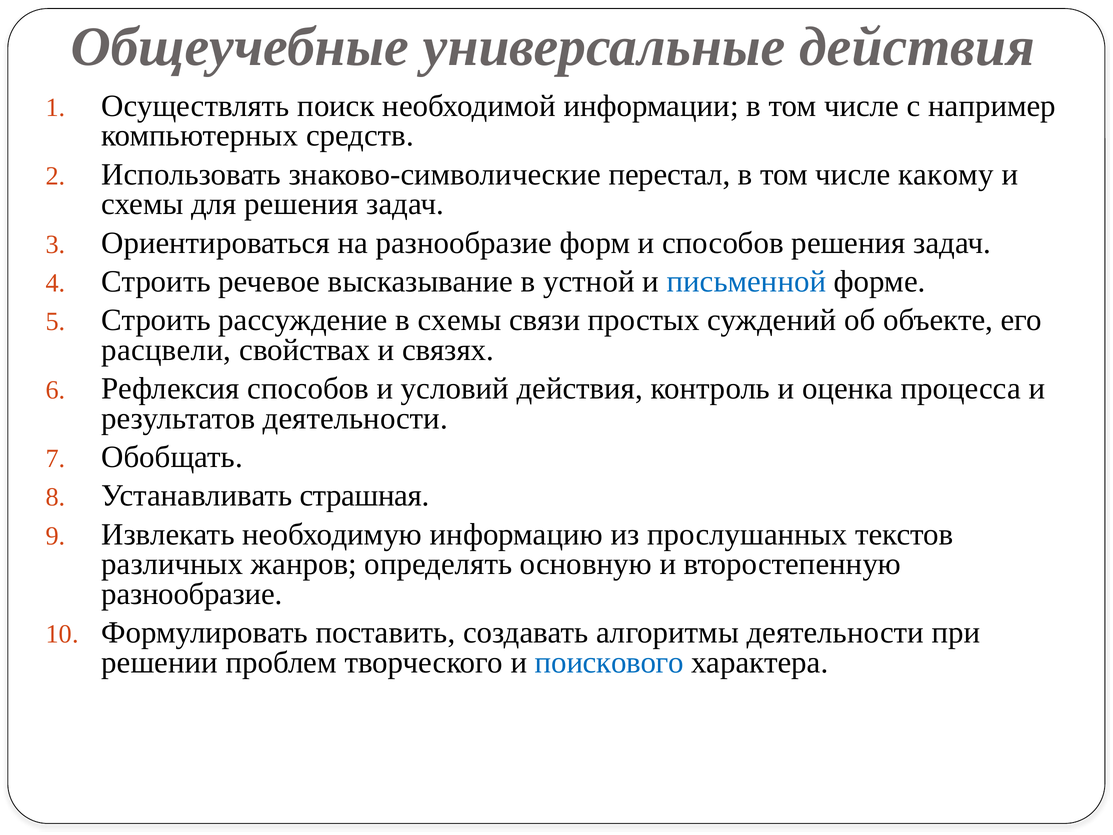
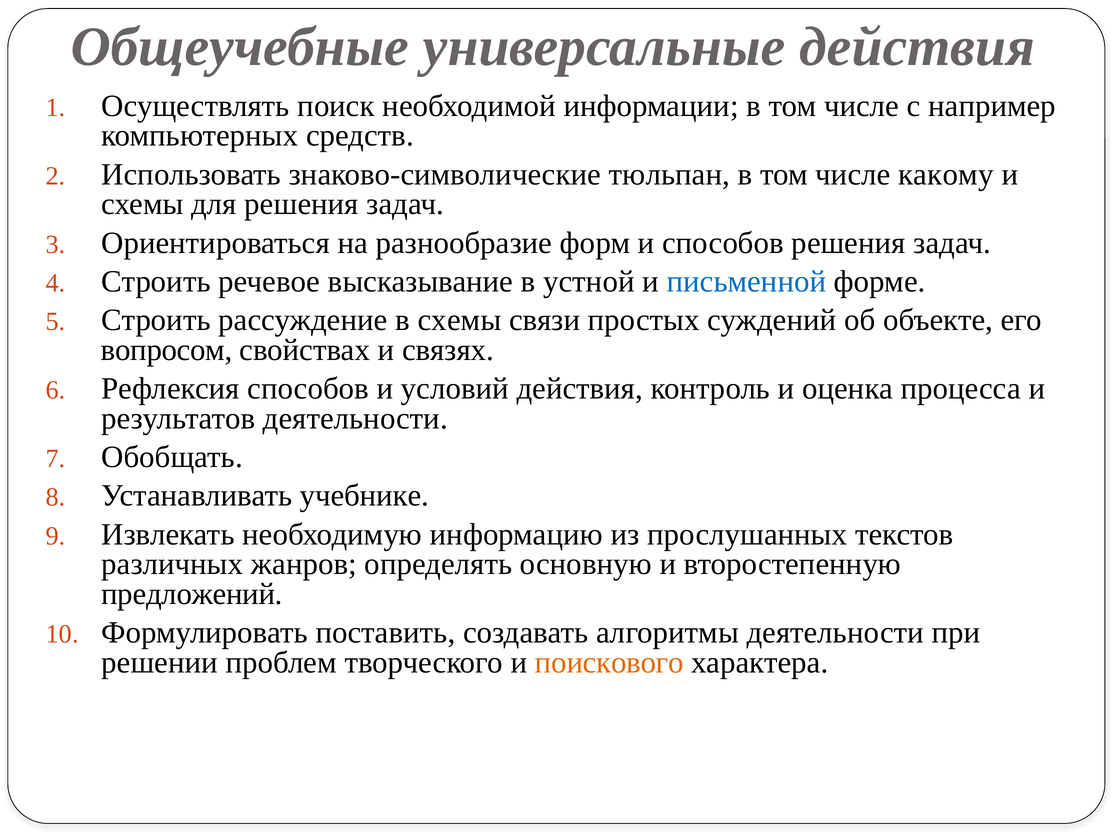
перестал: перестал -> тюльпан (669, 174)
расцвели: расцвели -> вопросом (167, 350)
страшная: страшная -> учебнике (364, 496)
разнообразие: разнообразие -> предложений (192, 594)
поискового colour: blue -> orange (609, 662)
